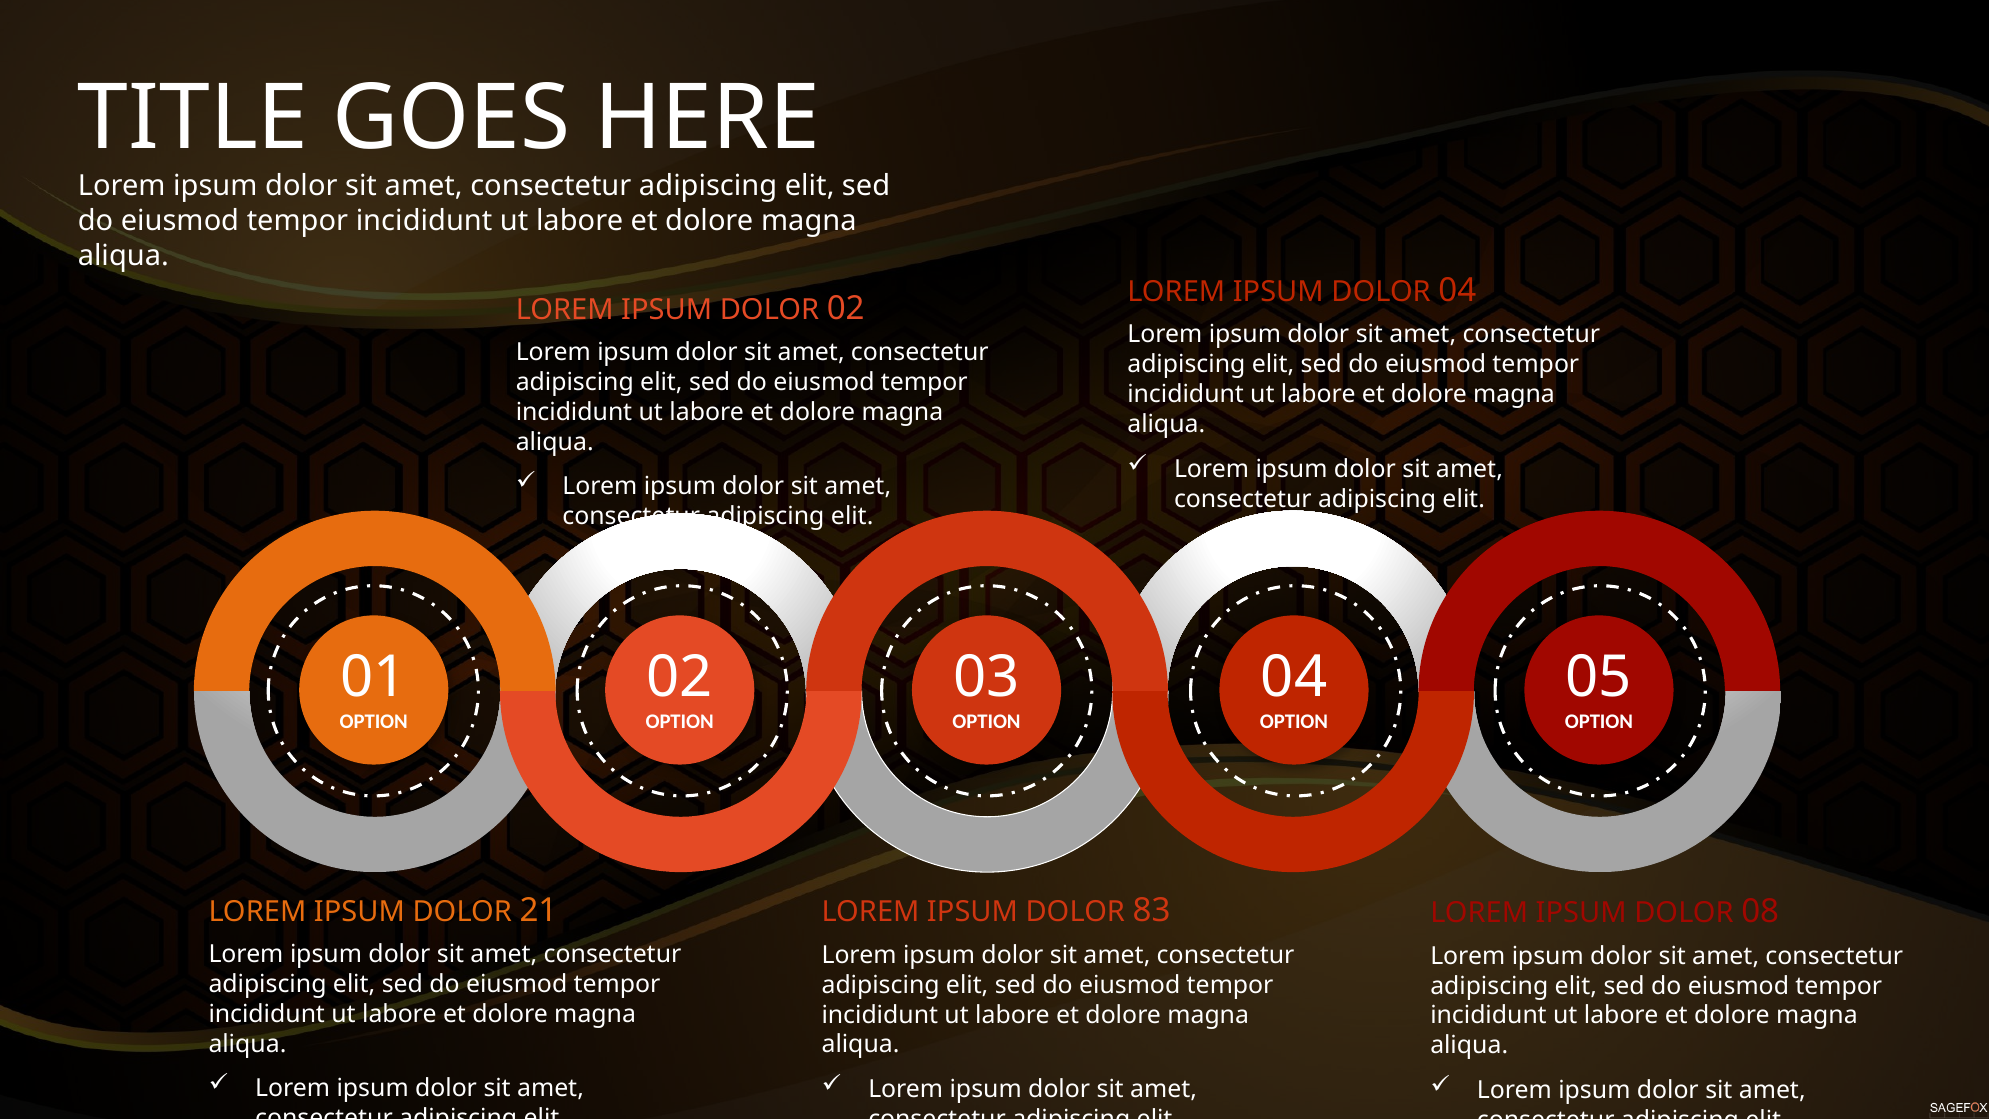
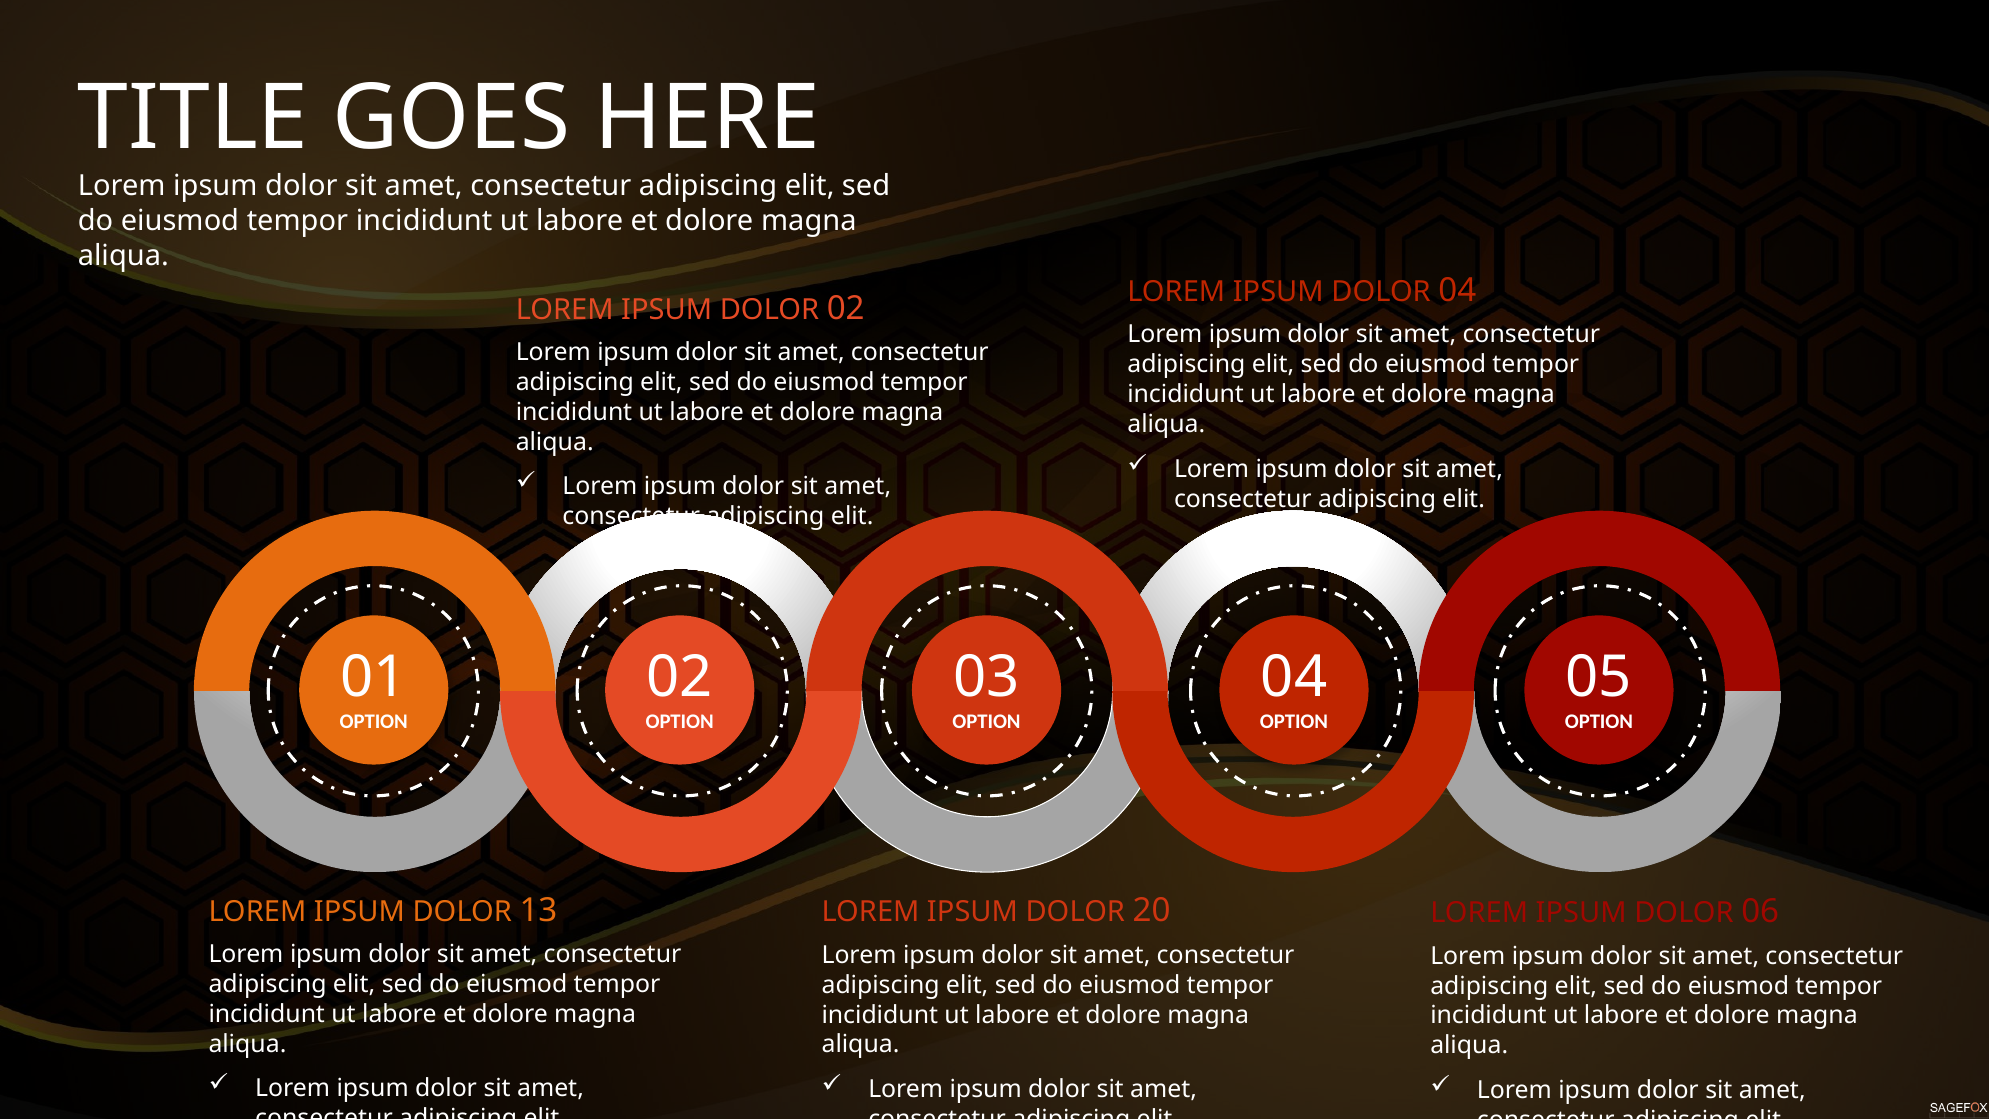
21: 21 -> 13 (539, 910)
83: 83 -> 20 (1152, 911)
08: 08 -> 06 (1760, 912)
